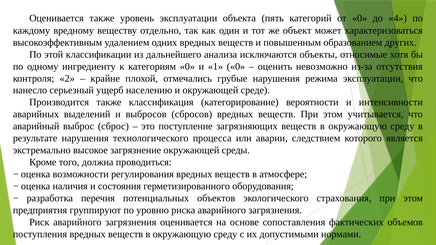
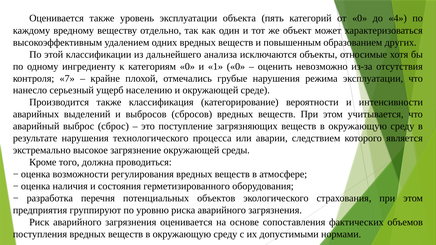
2: 2 -> 7 (67, 78)
